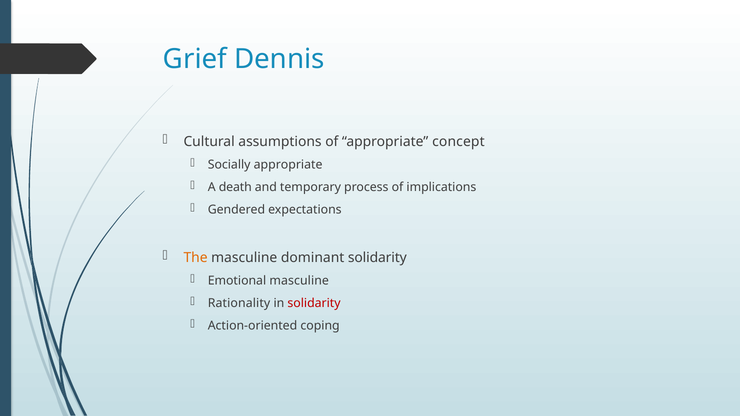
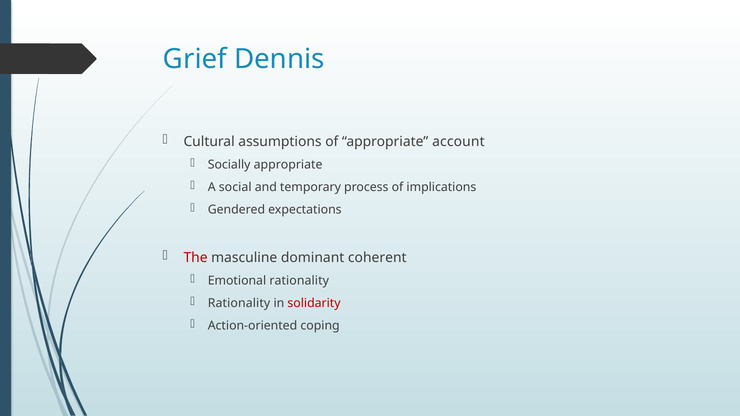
concept: concept -> account (458, 142)
death: death -> social (235, 187)
The colour: orange -> red (196, 258)
dominant solidarity: solidarity -> coherent (377, 258)
Emotional masculine: masculine -> rationality (299, 281)
